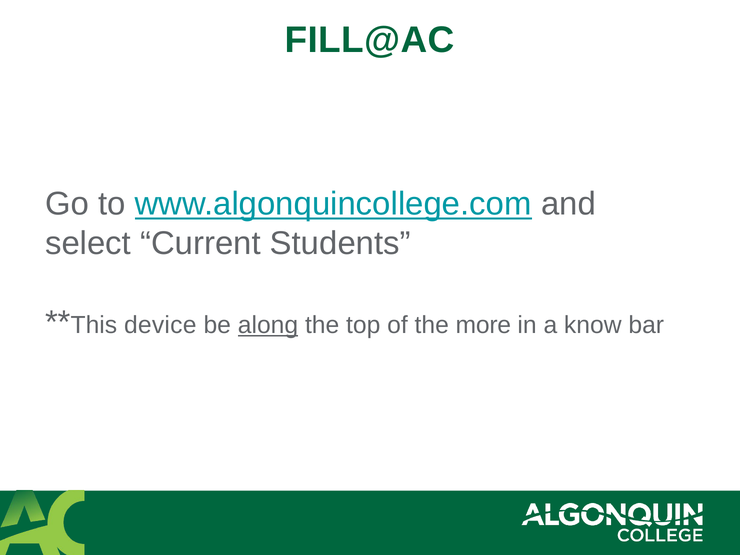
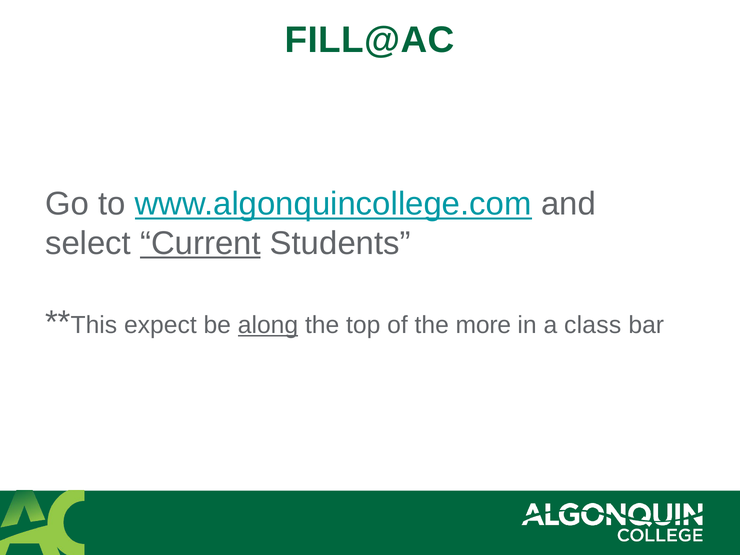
Current underline: none -> present (200, 244)
device: device -> expect (160, 325)
know: know -> class (593, 325)
